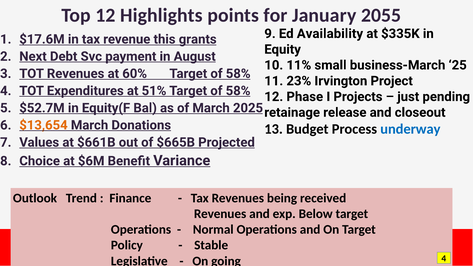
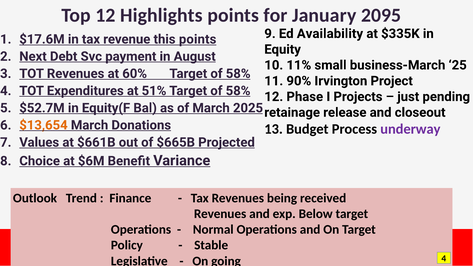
2055: 2055 -> 2095 (381, 15)
this grants: grants -> points (198, 39)
23%: 23% -> 90% (299, 81)
underway colour: blue -> purple (410, 129)
